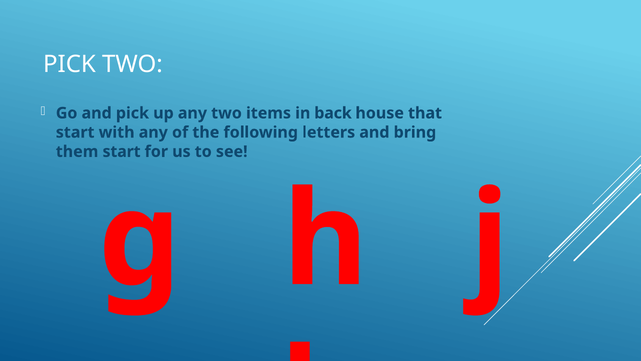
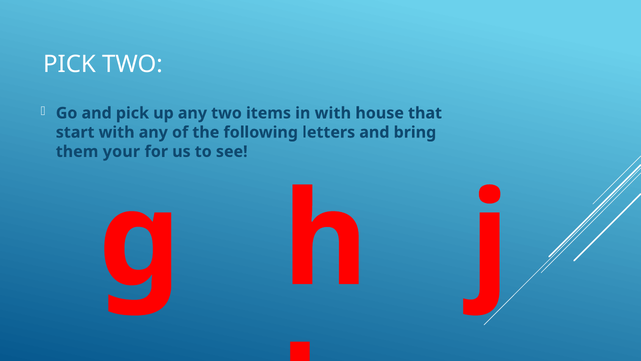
in back: back -> with (333, 113)
them start: start -> your (121, 151)
